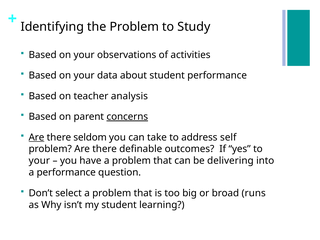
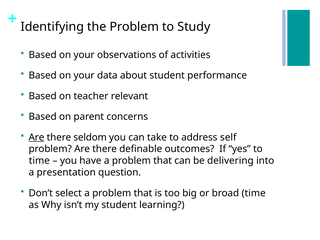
analysis: analysis -> relevant (129, 96)
concerns underline: present -> none (127, 117)
your: your -> time (39, 161)
a performance: performance -> presentation (66, 172)
broad runs: runs -> time (254, 193)
